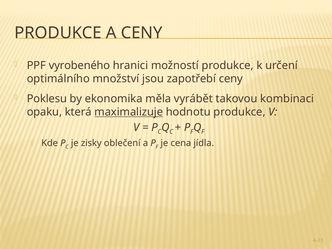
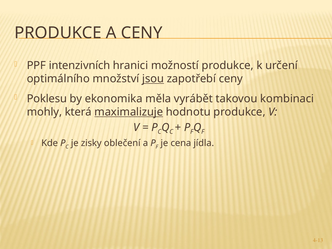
vyrobeného: vyrobeného -> intenzivních (79, 65)
jsou underline: none -> present (153, 79)
opaku: opaku -> mohly (44, 112)
